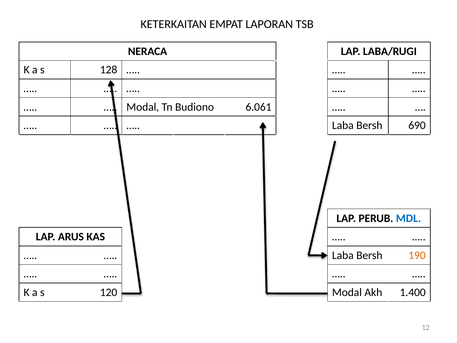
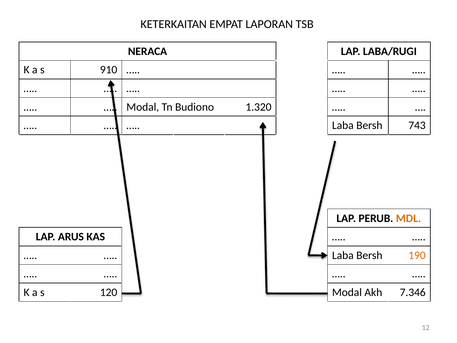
128: 128 -> 910 (109, 70)
6.061: 6.061 -> 1.320 (258, 107)
690: 690 -> 743 (417, 125)
MDL colour: blue -> orange (408, 218)
1.400: 1.400 -> 7.346 (413, 292)
